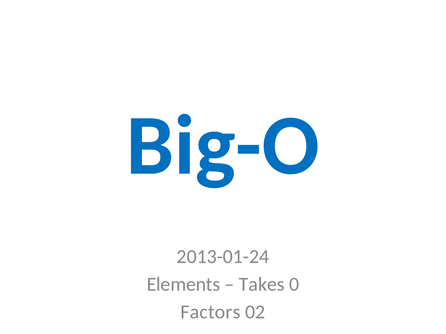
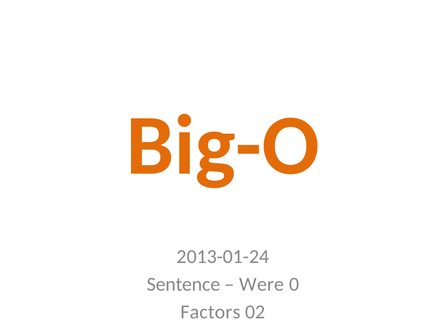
Big-O colour: blue -> orange (223, 146)
Elements: Elements -> Sentence (183, 285)
Takes: Takes -> Were (262, 285)
